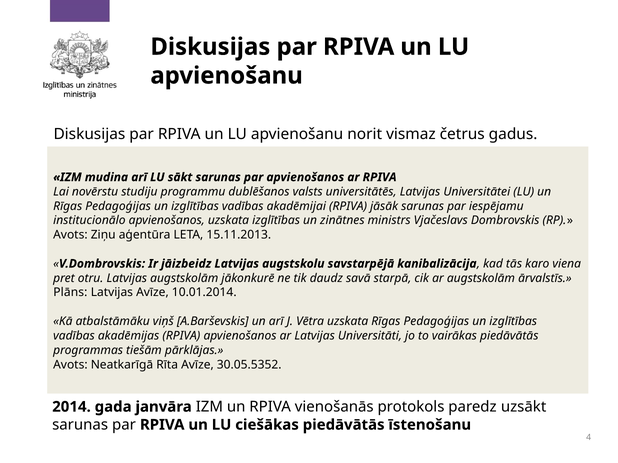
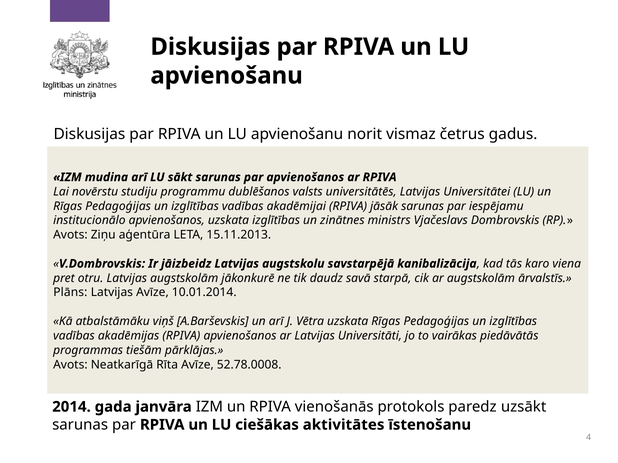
30.05.5352: 30.05.5352 -> 52.78.0008 (249, 365)
ciešākas piedāvātās: piedāvātās -> aktivitātes (344, 425)
